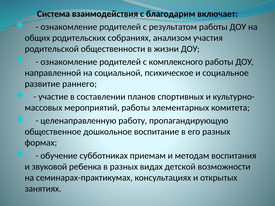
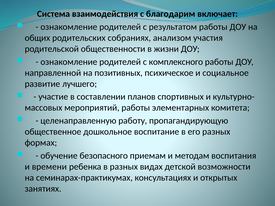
социальной: социальной -> позитивных (119, 73)
раннего: раннего -> лучшего (80, 84)
субботниках: субботниках -> безопасного (104, 156)
звуковой: звуковой -> времени (49, 167)
